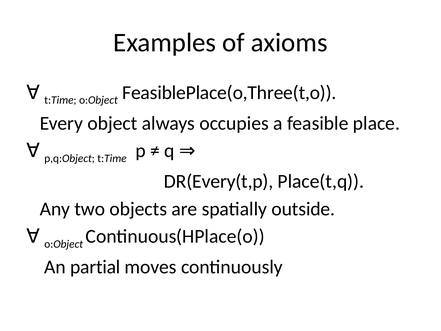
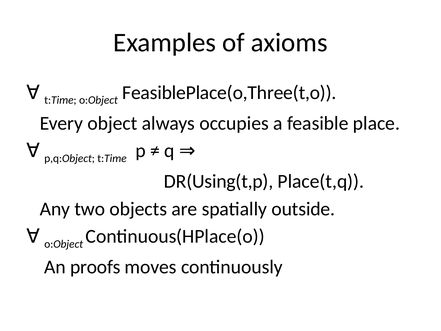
DR(Every(t,p: DR(Every(t,p -> DR(Using(t,p (219, 181)
partial: partial -> proofs (95, 267)
